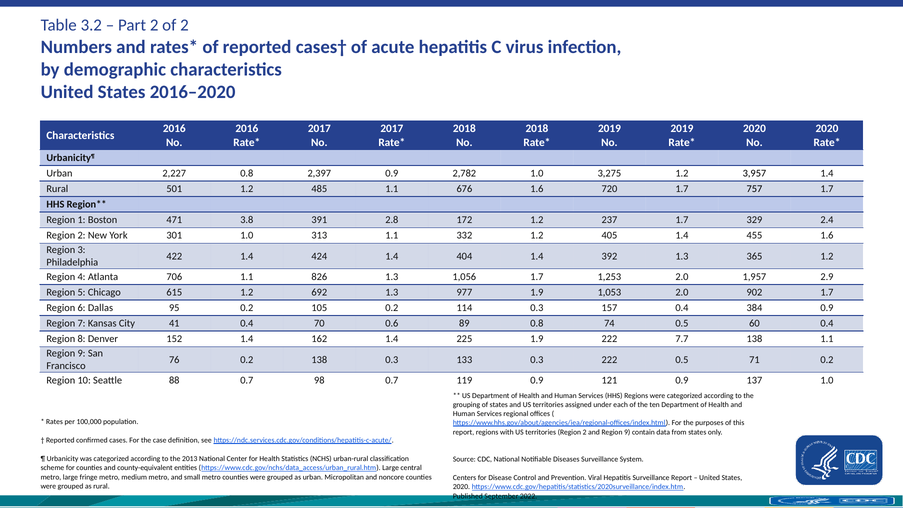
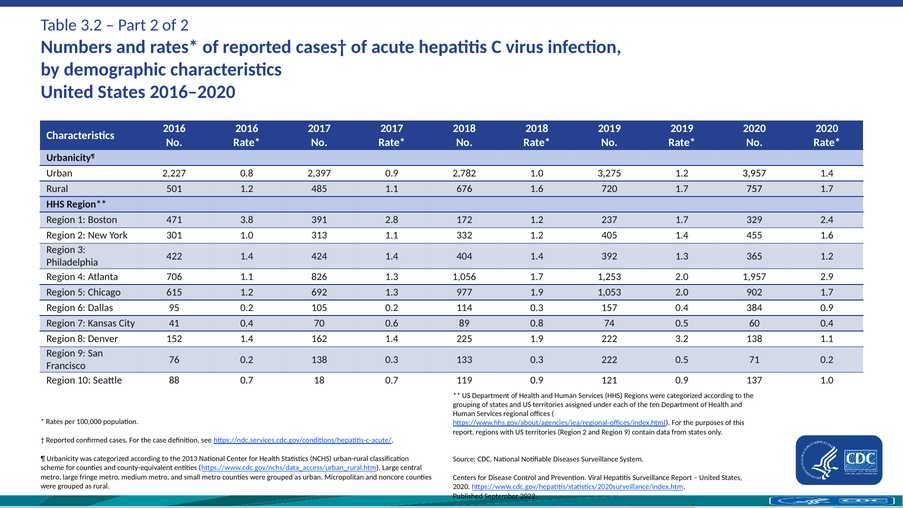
222 7.7: 7.7 -> 3.2 (682, 339)
98: 98 -> 18 (319, 380)
